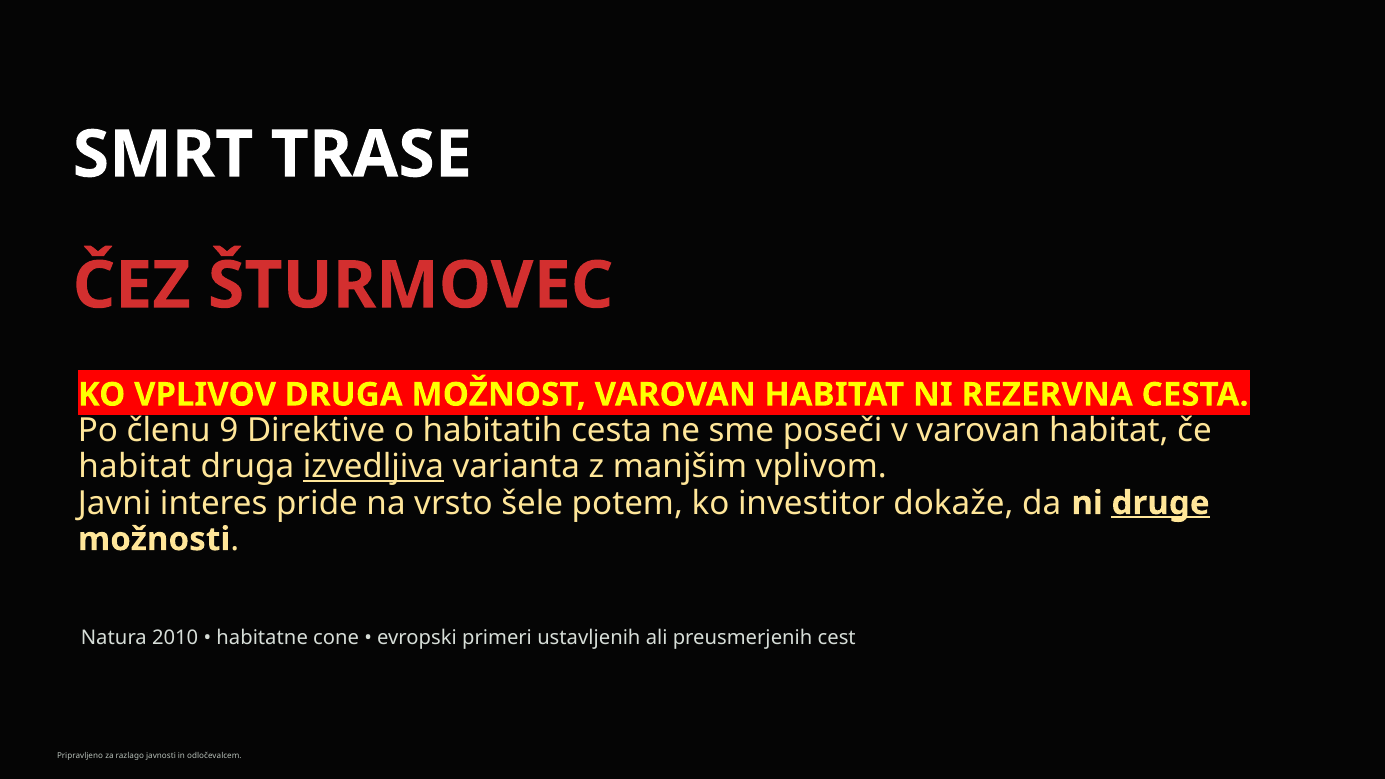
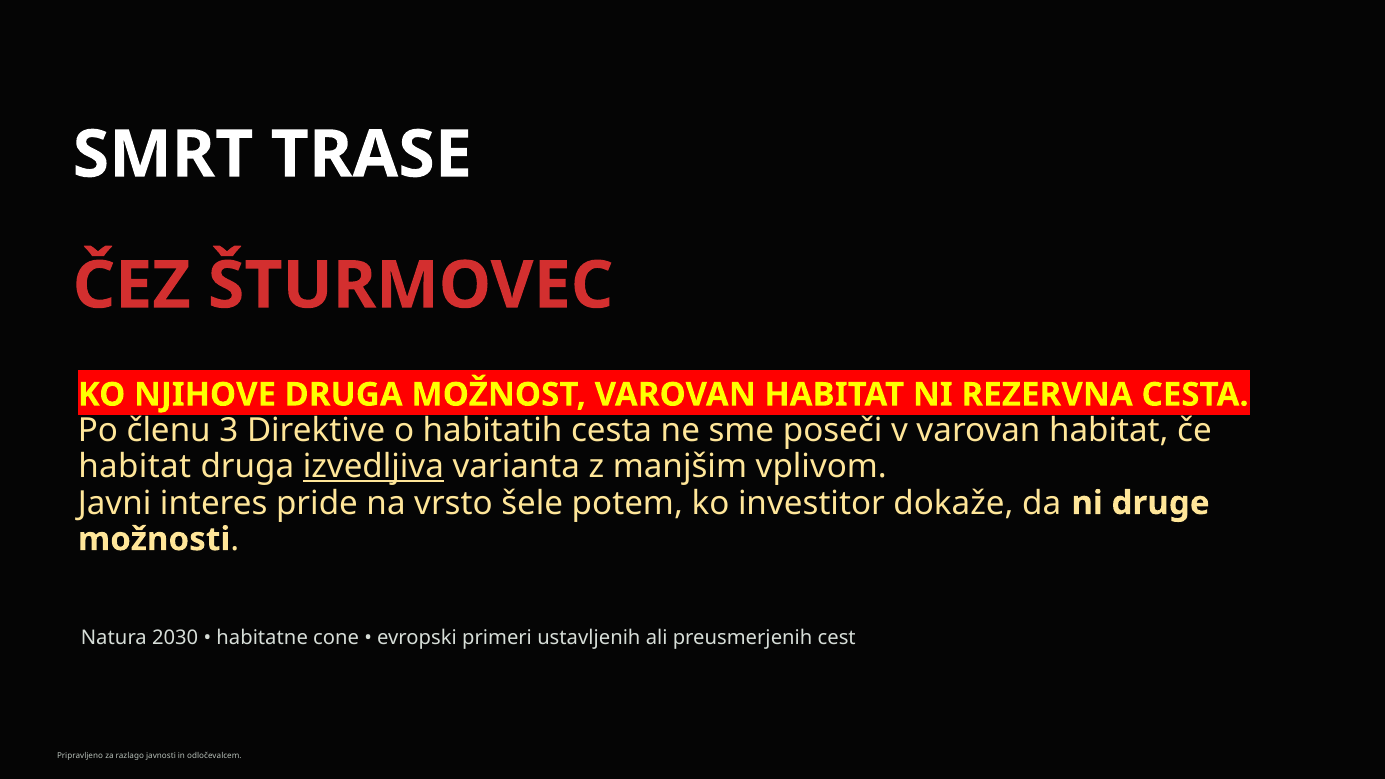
VPLIVOV: VPLIVOV -> NJIHOVE (205, 395)
9: 9 -> 3 (229, 431)
druge underline: present -> none (1161, 503)
2010: 2010 -> 2030 (175, 637)
